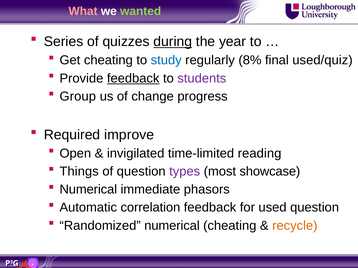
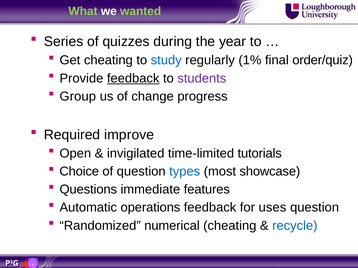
What colour: pink -> light green (83, 11)
during underline: present -> none (173, 42)
8%: 8% -> 1% (250, 60)
used/quiz: used/quiz -> order/quiz (323, 60)
reading: reading -> tutorials (260, 154)
Things: Things -> Choice (79, 172)
types colour: purple -> blue (185, 172)
Numerical: Numerical -> Questions (88, 190)
phasors: phasors -> features (207, 190)
correlation: correlation -> operations (150, 208)
used: used -> uses (272, 208)
recycle colour: orange -> blue (295, 226)
